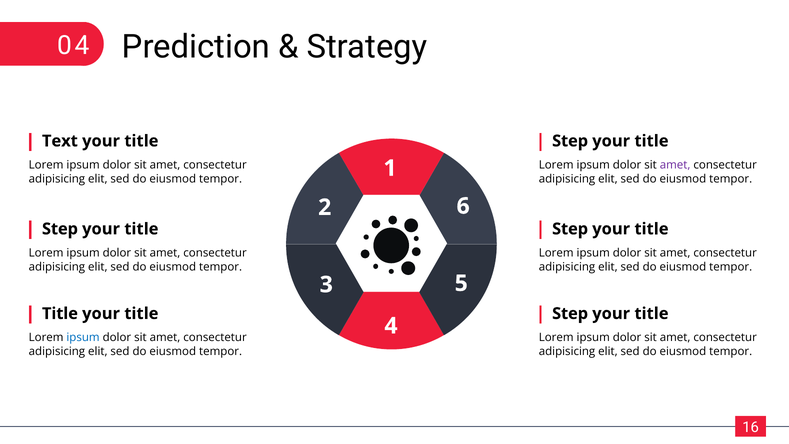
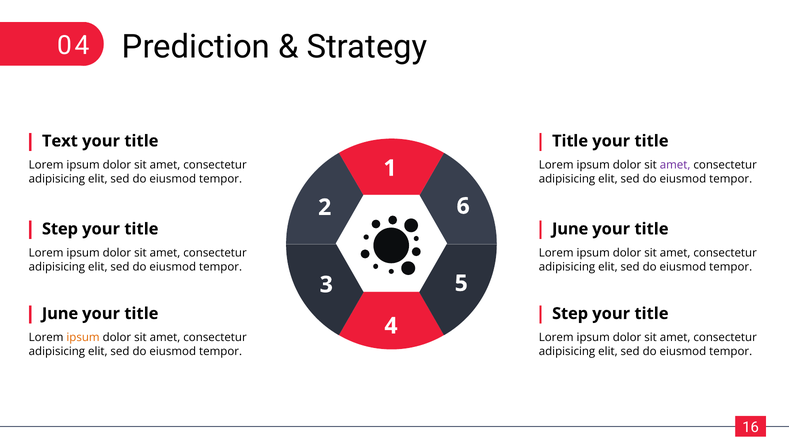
Step: Step -> Title (570, 141)
Step: Step -> June (570, 229)
Title: Title -> June (60, 313)
ipsum colour: blue -> orange (83, 338)
